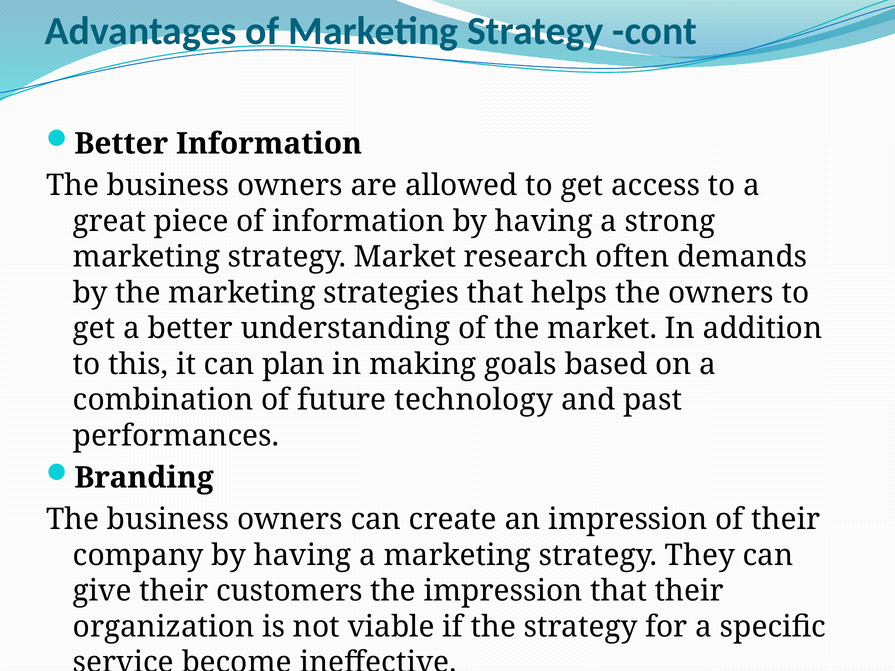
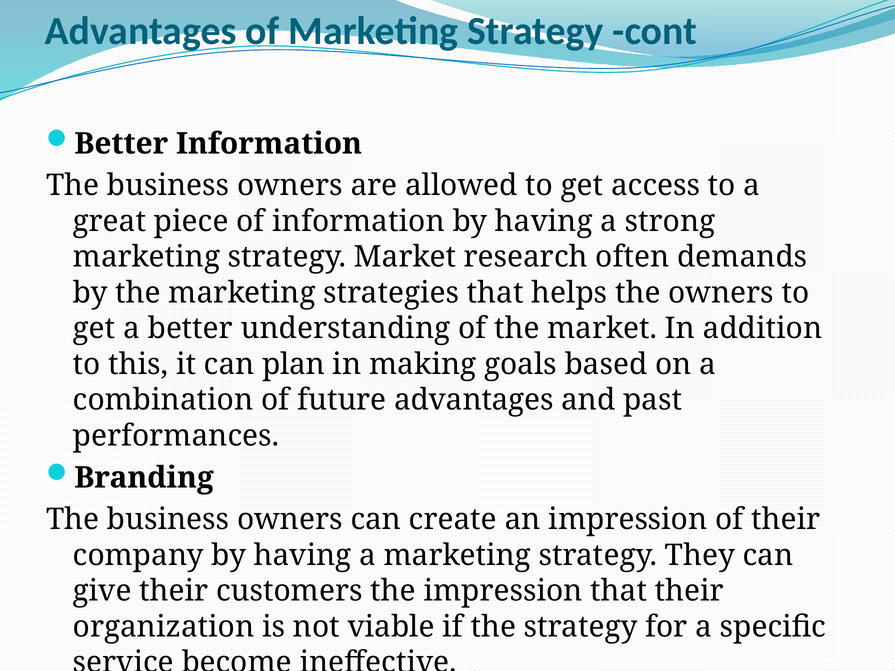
future technology: technology -> advantages (474, 400)
